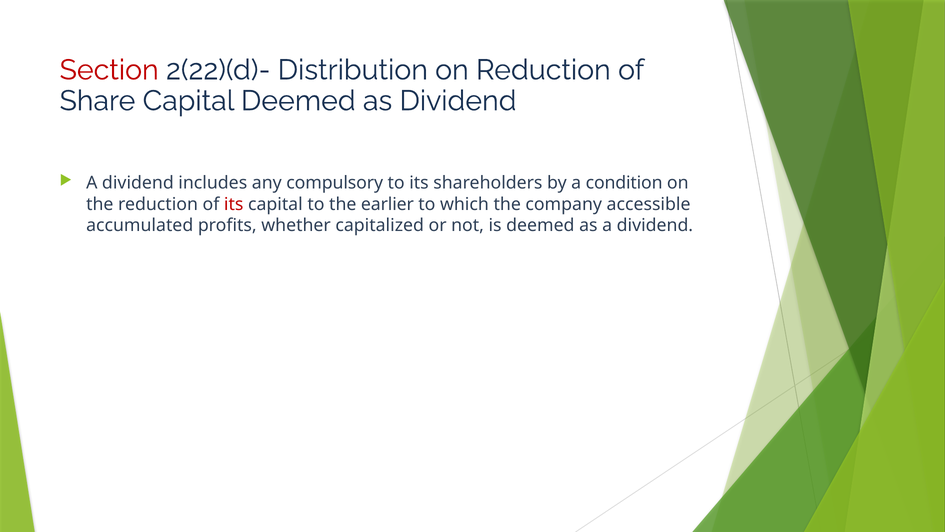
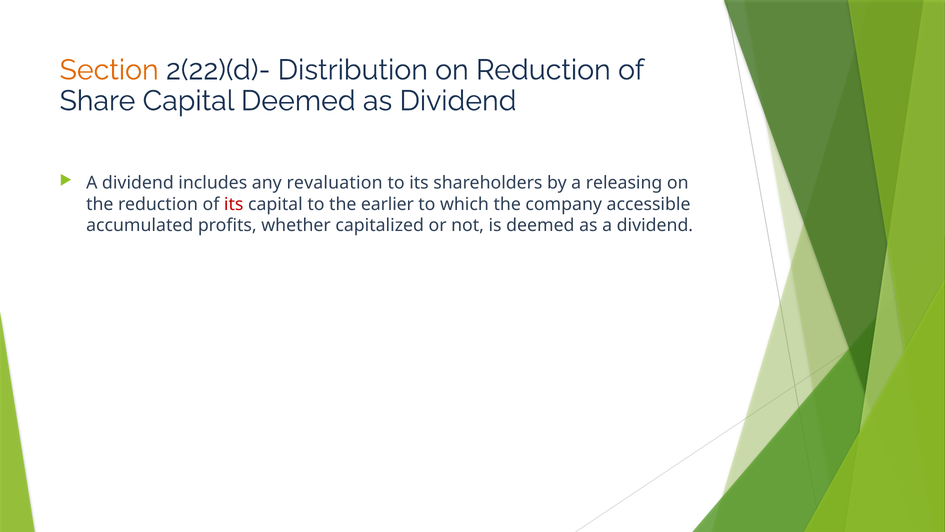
Section colour: red -> orange (109, 70)
compulsory: compulsory -> revaluation (335, 183)
condition: condition -> releasing (624, 183)
